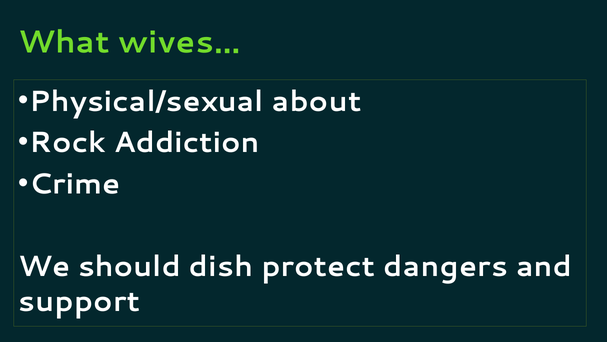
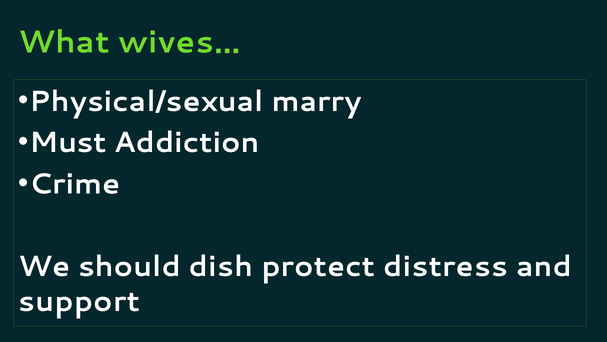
about: about -> marry (317, 101)
Rock: Rock -> Must (68, 143)
dangers: dangers -> distress (446, 266)
